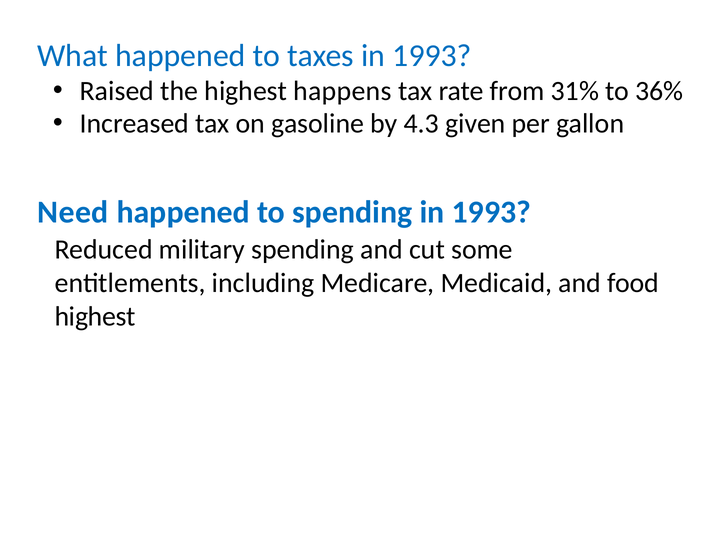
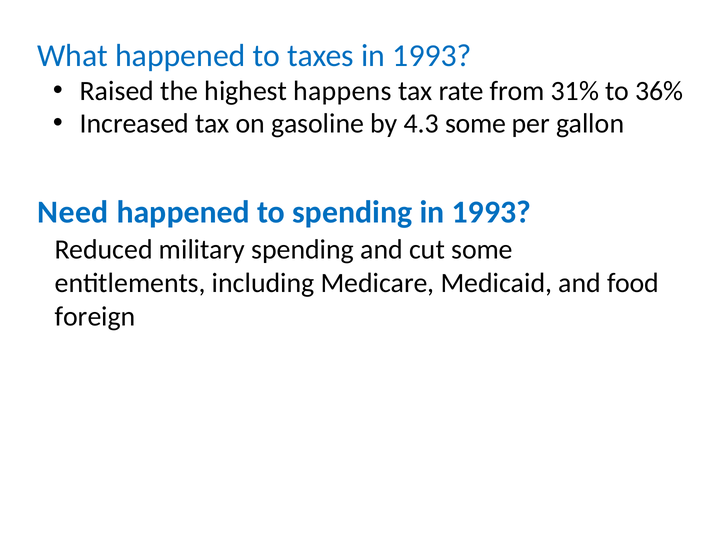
4.3 given: given -> some (475, 124)
highest: highest -> foreign (95, 316)
